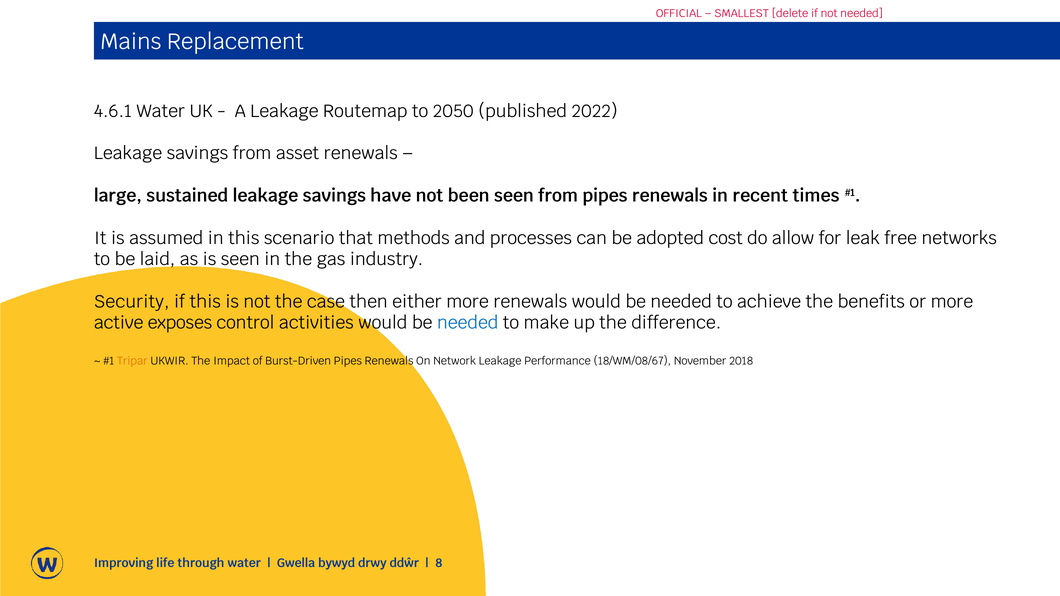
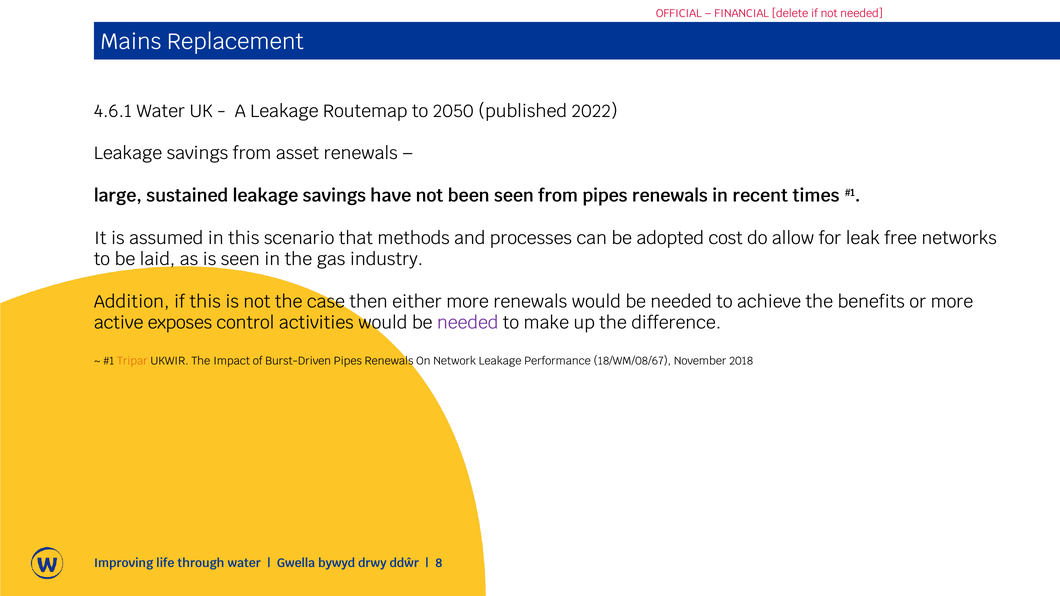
SMALLEST: SMALLEST -> FINANCIAL (742, 14)
Security: Security -> Addition (132, 302)
needed colour: blue -> purple (468, 323)
